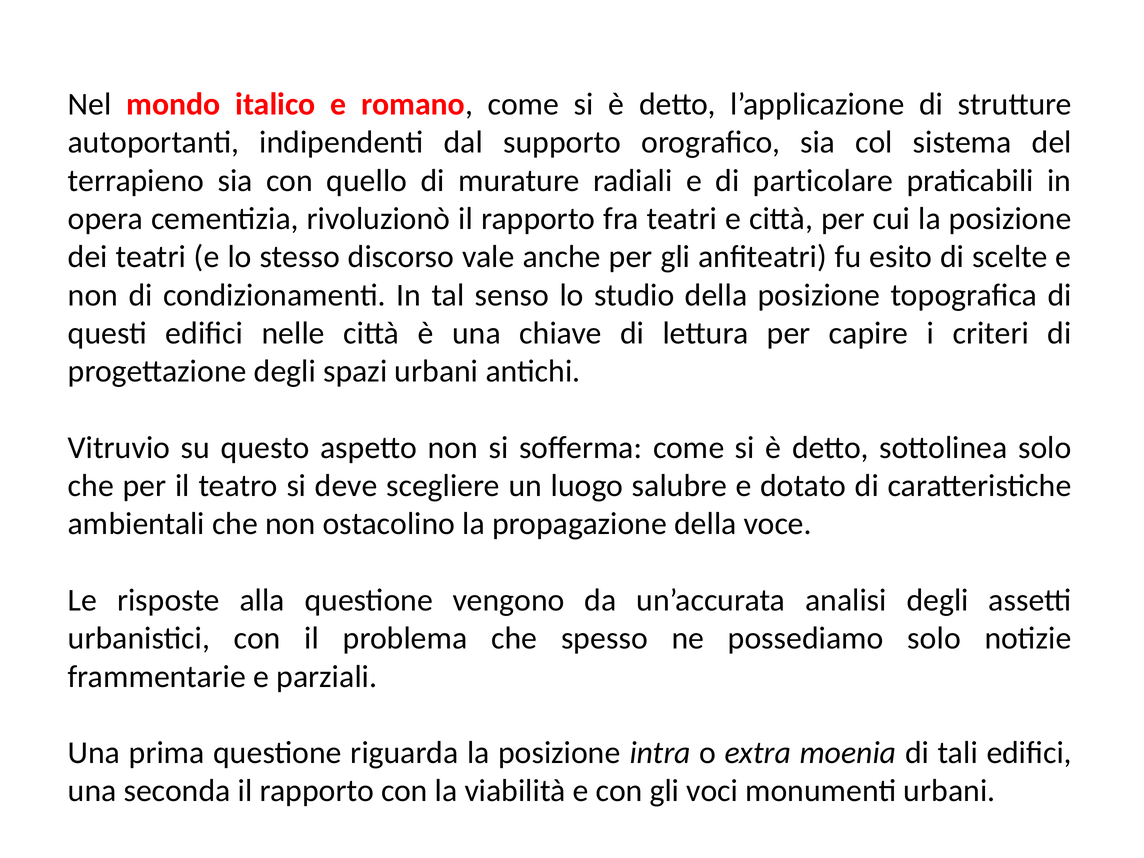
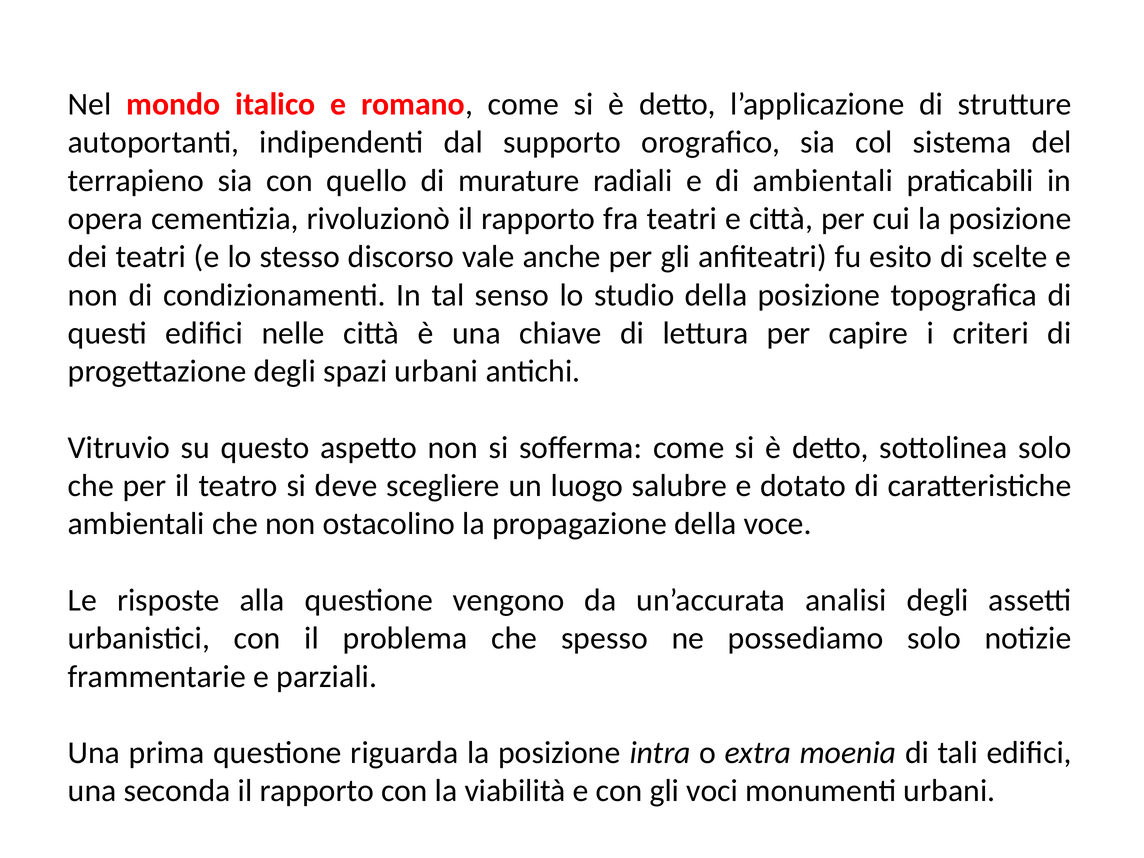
di particolare: particolare -> ambientali (823, 181)
